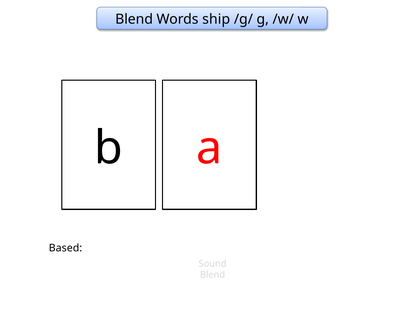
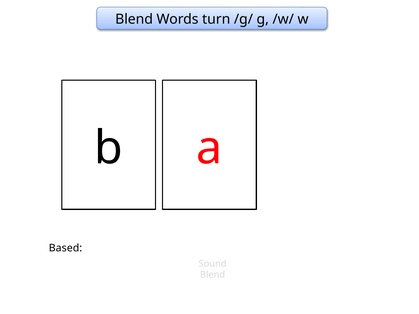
ship: ship -> turn (216, 19)
